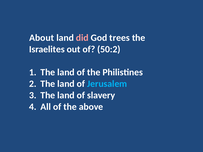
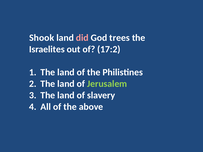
About: About -> Shook (42, 38)
50:2: 50:2 -> 17:2 (109, 49)
Jerusalem colour: light blue -> light green (107, 84)
